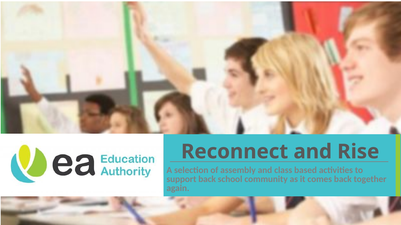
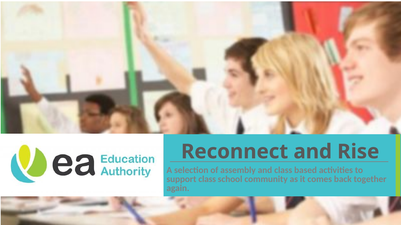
support back: back -> class (207, 180)
